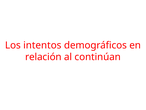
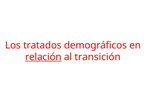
intentos: intentos -> tratados (42, 45)
relación underline: none -> present (43, 57)
continúan: continúan -> transición (98, 57)
